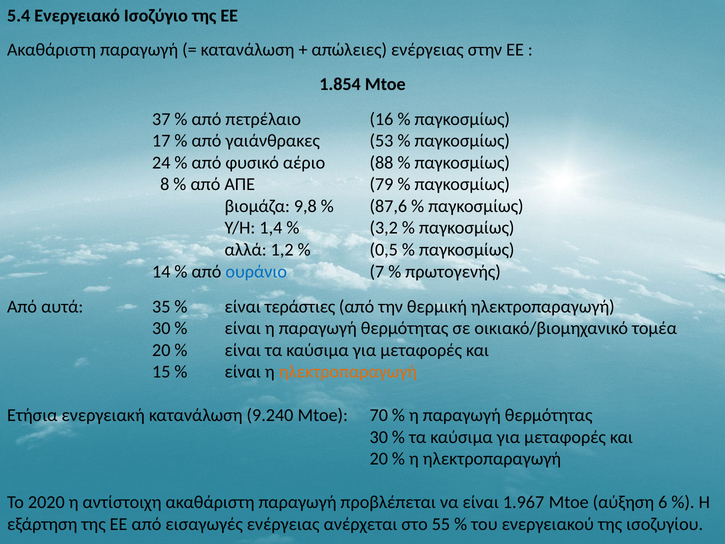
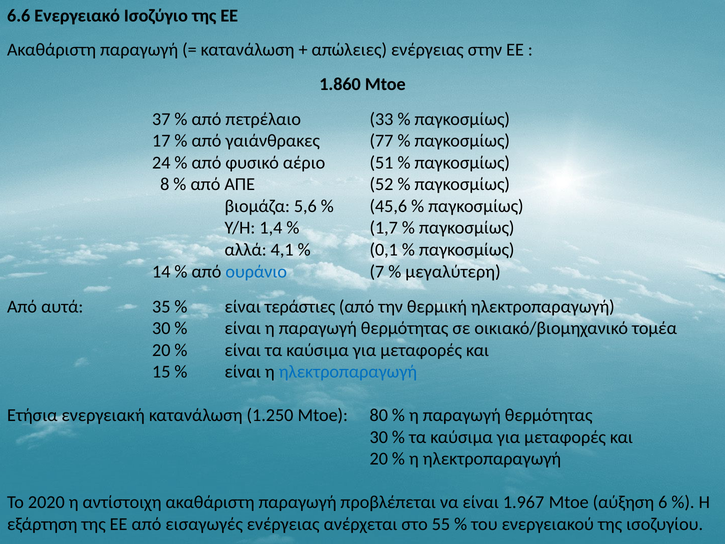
5.4: 5.4 -> 6.6 (19, 16)
1.854: 1.854 -> 1.860 (340, 84)
16: 16 -> 33 (382, 119)
53: 53 -> 77 (382, 141)
88: 88 -> 51 (382, 163)
79: 79 -> 52 (382, 184)
9,8: 9,8 -> 5,6 (305, 206)
87,6: 87,6 -> 45,6 (388, 206)
3,2: 3,2 -> 1,7 (384, 228)
1,2: 1,2 -> 4,1 (282, 250)
0,5: 0,5 -> 0,1 (384, 250)
πρωτογενής: πρωτογενής -> μεγαλύτερη (453, 271)
ηλεκτροπαραγωγή colour: orange -> blue (348, 372)
9.240: 9.240 -> 1.250 (270, 415)
70: 70 -> 80 (379, 415)
